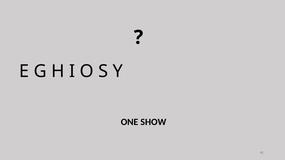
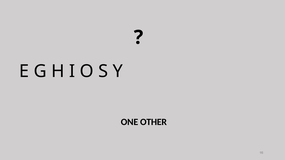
SHOW: SHOW -> OTHER (153, 122)
